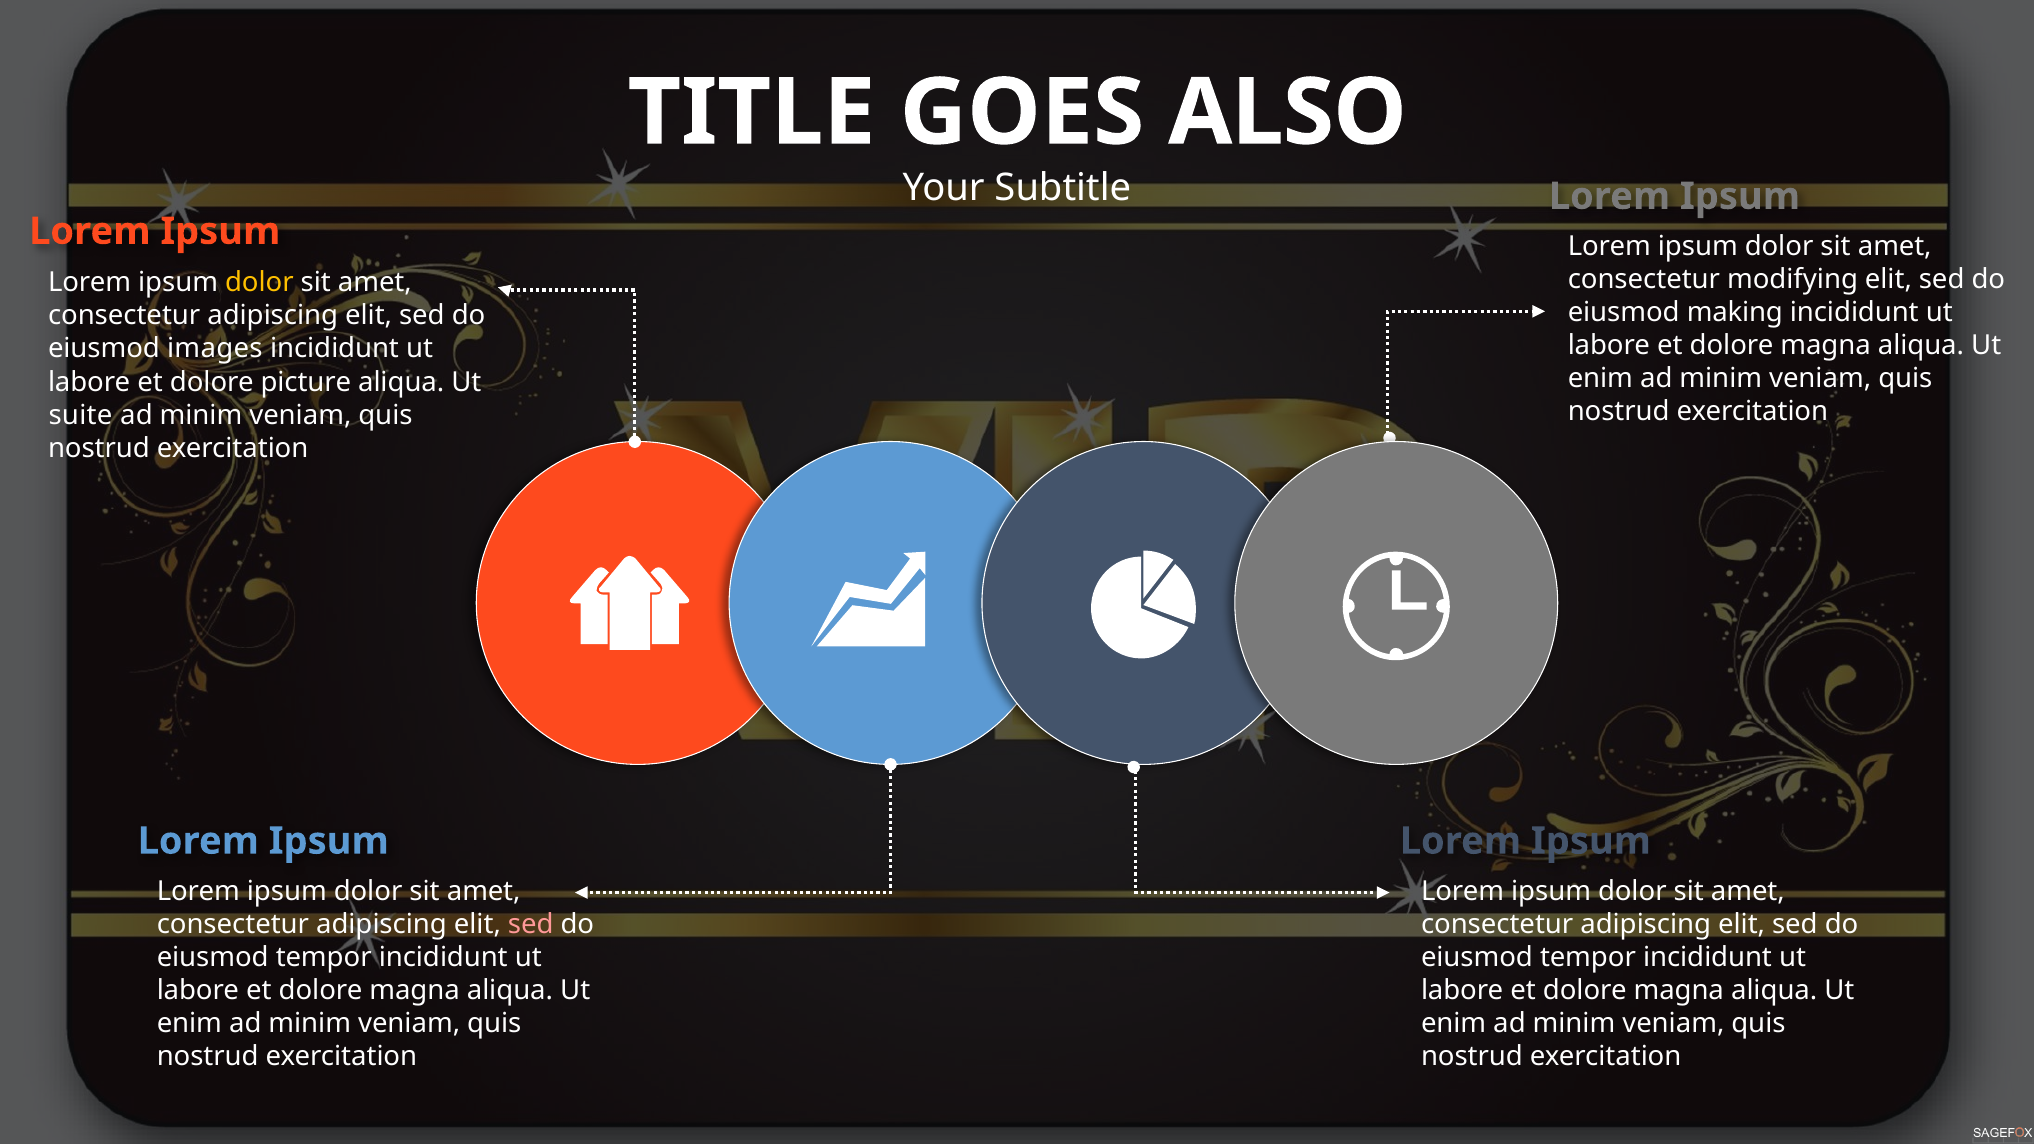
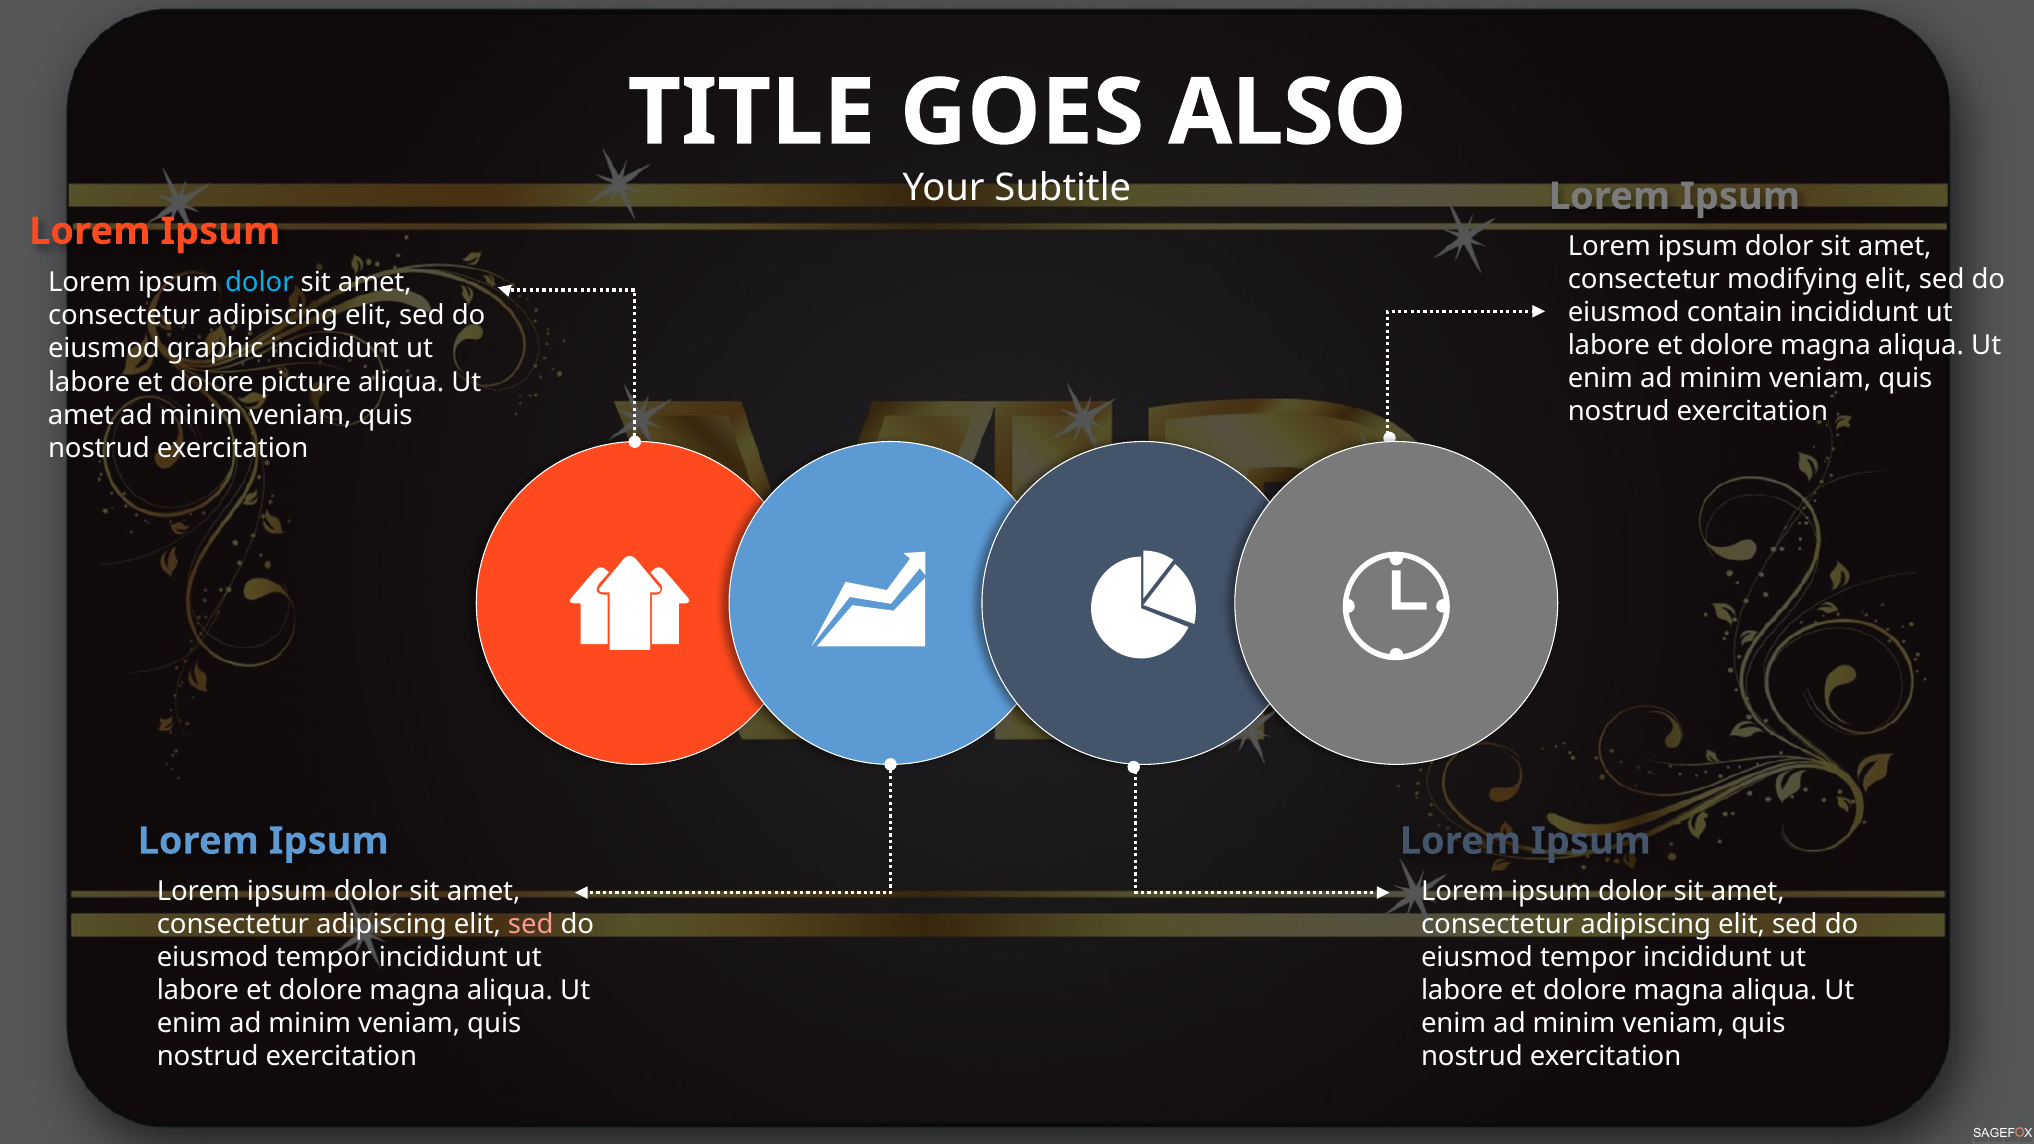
dolor colour: yellow -> light blue (259, 283)
making: making -> contain (1735, 312)
images: images -> graphic (215, 349)
suite: suite -> amet (81, 415)
